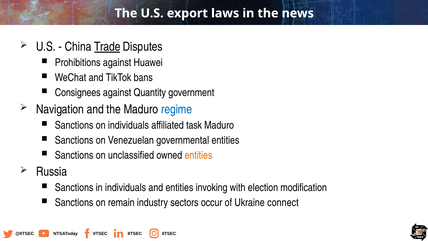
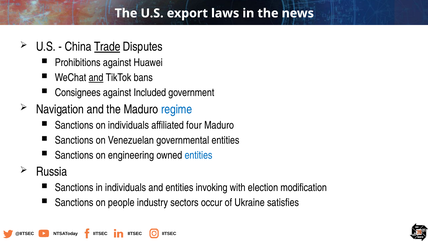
and underline: none -> present (96, 78)
Quantity: Quantity -> Included (150, 93)
task: task -> four (194, 125)
unclassified: unclassified -> engineering (131, 155)
entities colour: orange -> blue (198, 155)
remain: remain -> people (121, 202)
connect: connect -> satisfies (283, 202)
